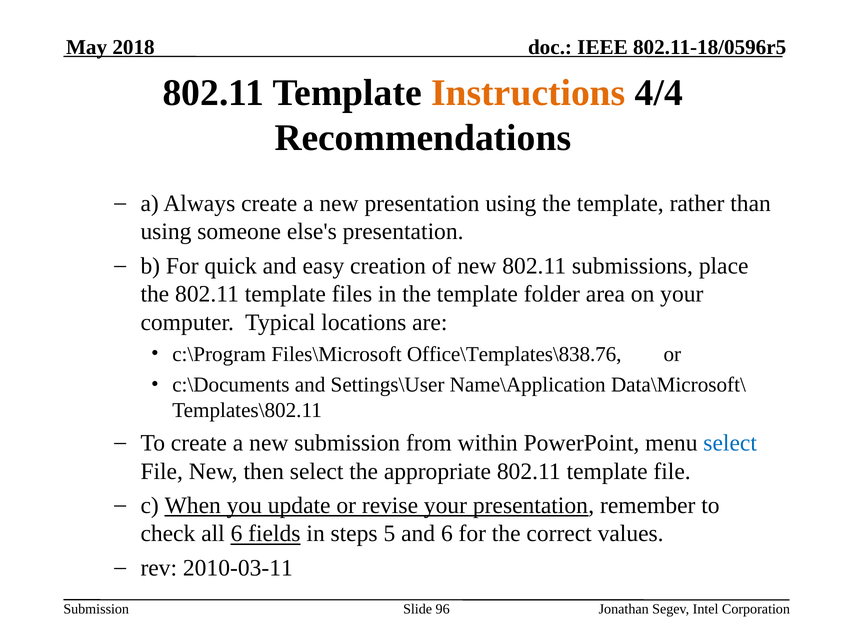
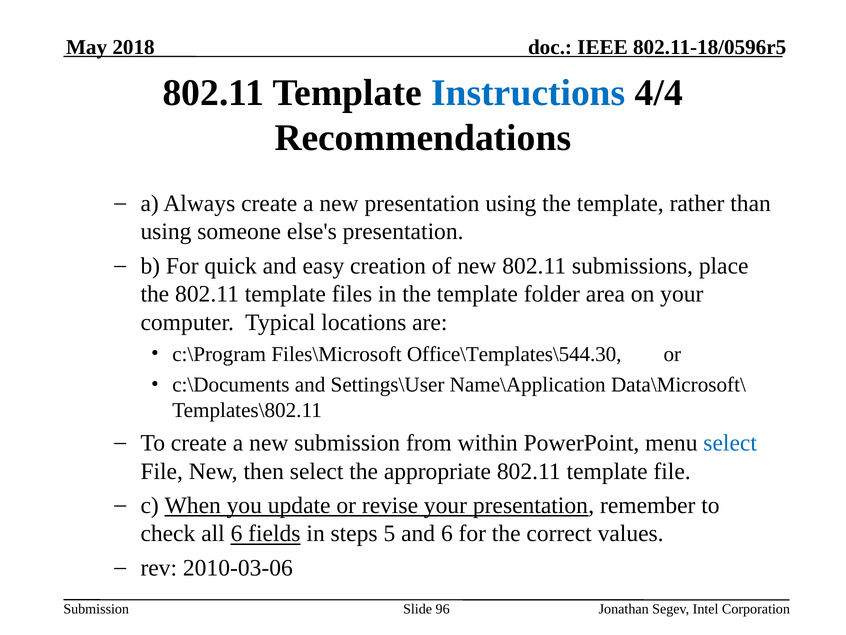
Instructions colour: orange -> blue (528, 93)
Office\Templates\838.76: Office\Templates\838.76 -> Office\Templates\544.30 (514, 354)
2010-03-11: 2010-03-11 -> 2010-03-06 (238, 567)
